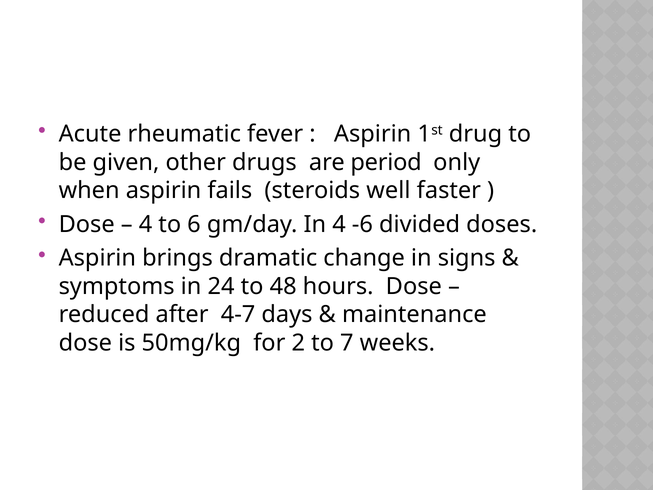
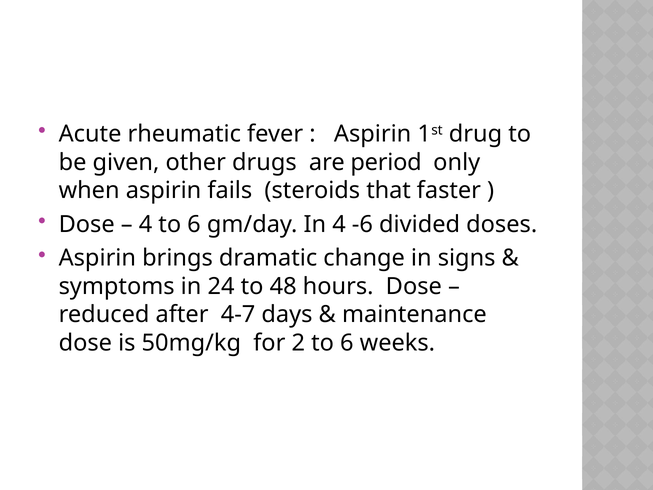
well: well -> that (389, 191)
2 to 7: 7 -> 6 (347, 343)
